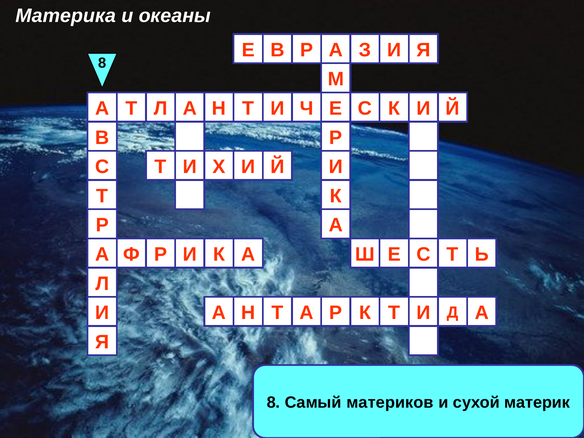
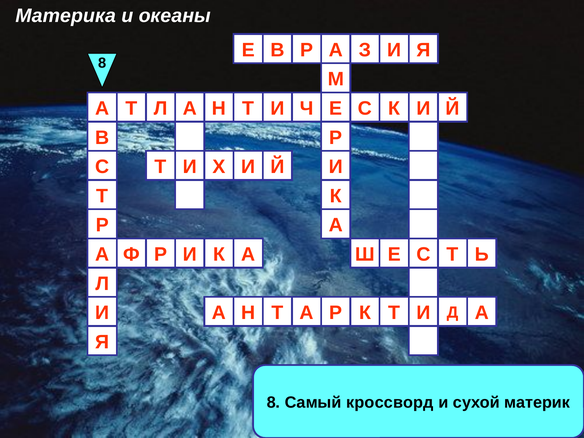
материков: материков -> кроссворд (390, 403)
